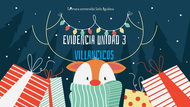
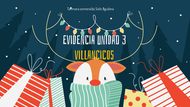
villancicos colour: light blue -> yellow (94, 55)
